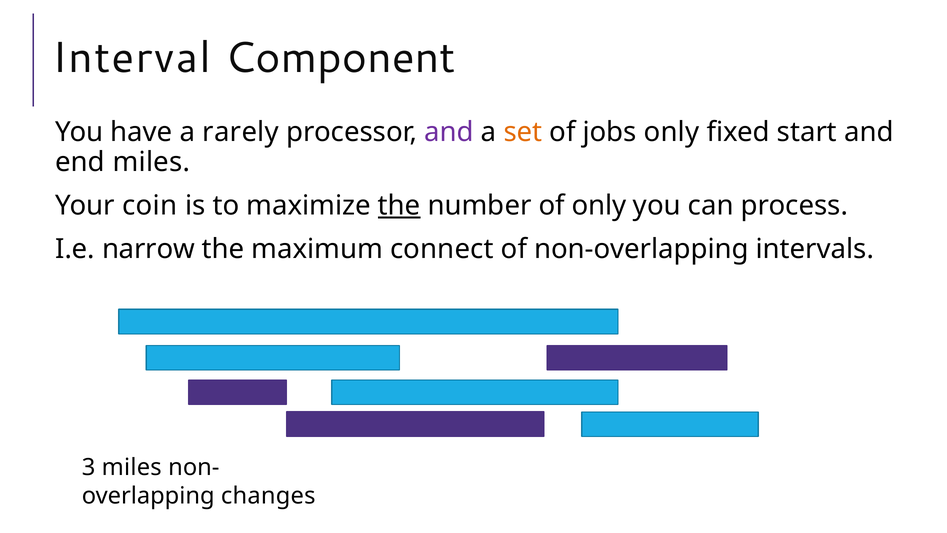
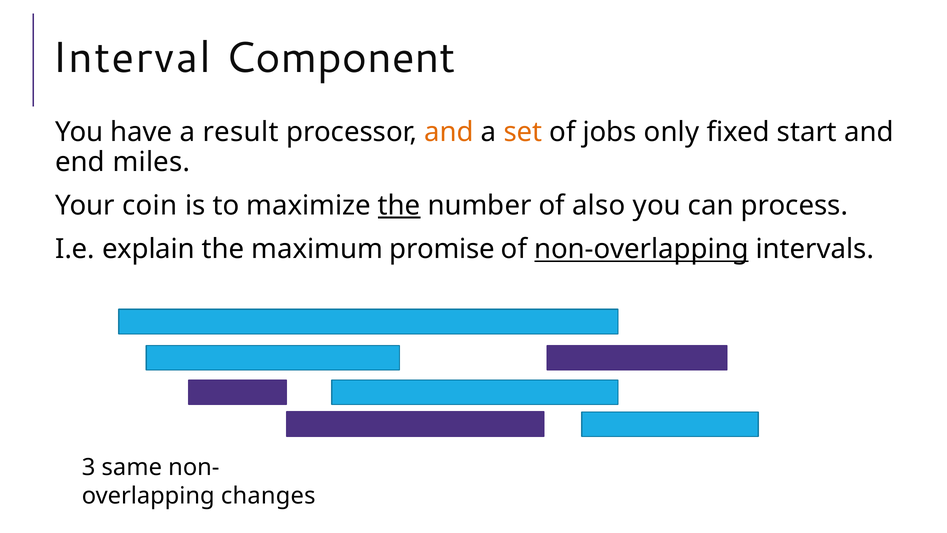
rarely: rarely -> result (241, 132)
and colour: purple -> orange (449, 132)
of only: only -> also (599, 205)
narrow: narrow -> explain (148, 249)
connect: connect -> promise (442, 249)
non-overlapping underline: none -> present (642, 249)
3 miles: miles -> same (132, 467)
